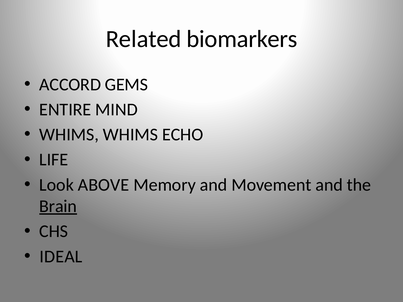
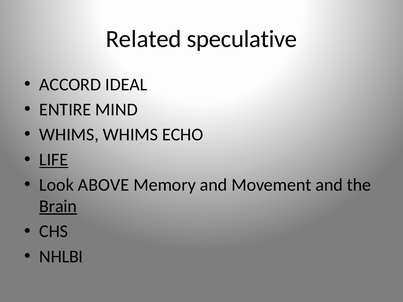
biomarkers: biomarkers -> speculative (242, 39)
GEMS: GEMS -> IDEAL (126, 85)
LIFE underline: none -> present (54, 160)
IDEAL: IDEAL -> NHLBI (61, 257)
